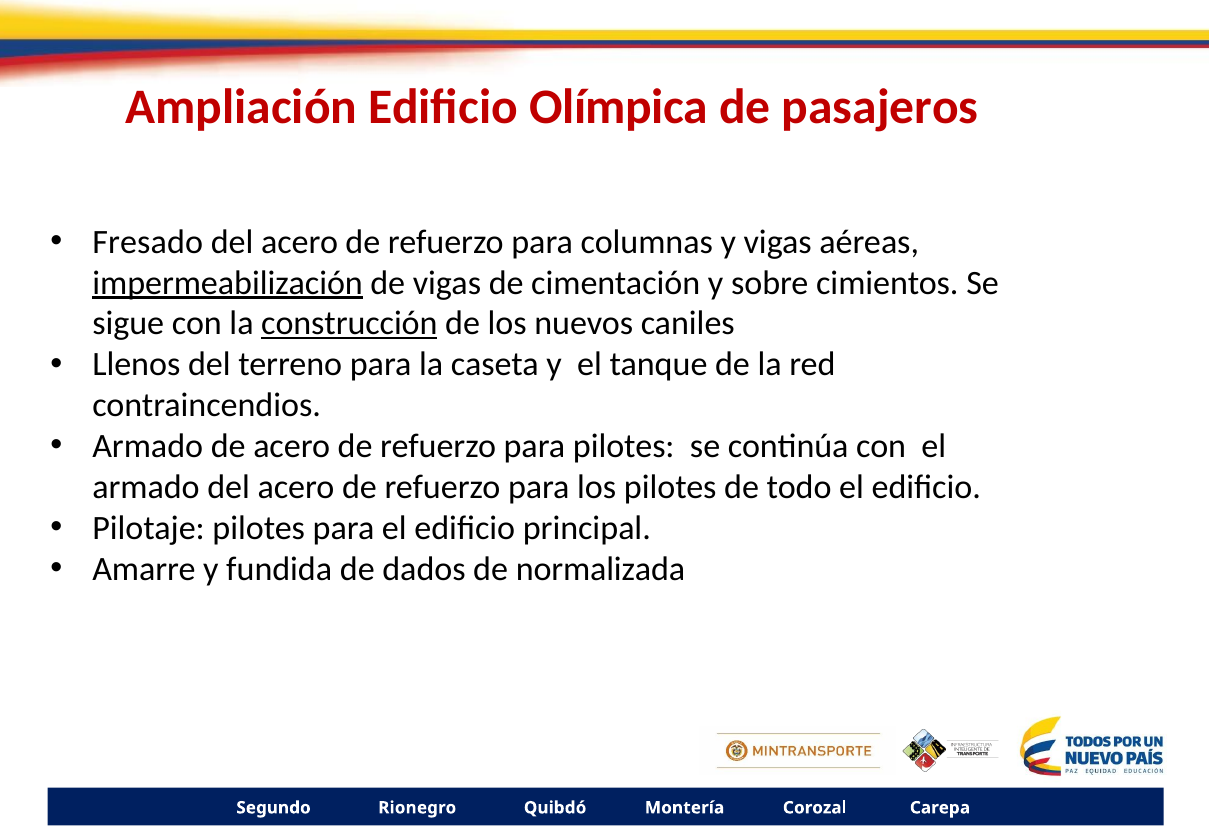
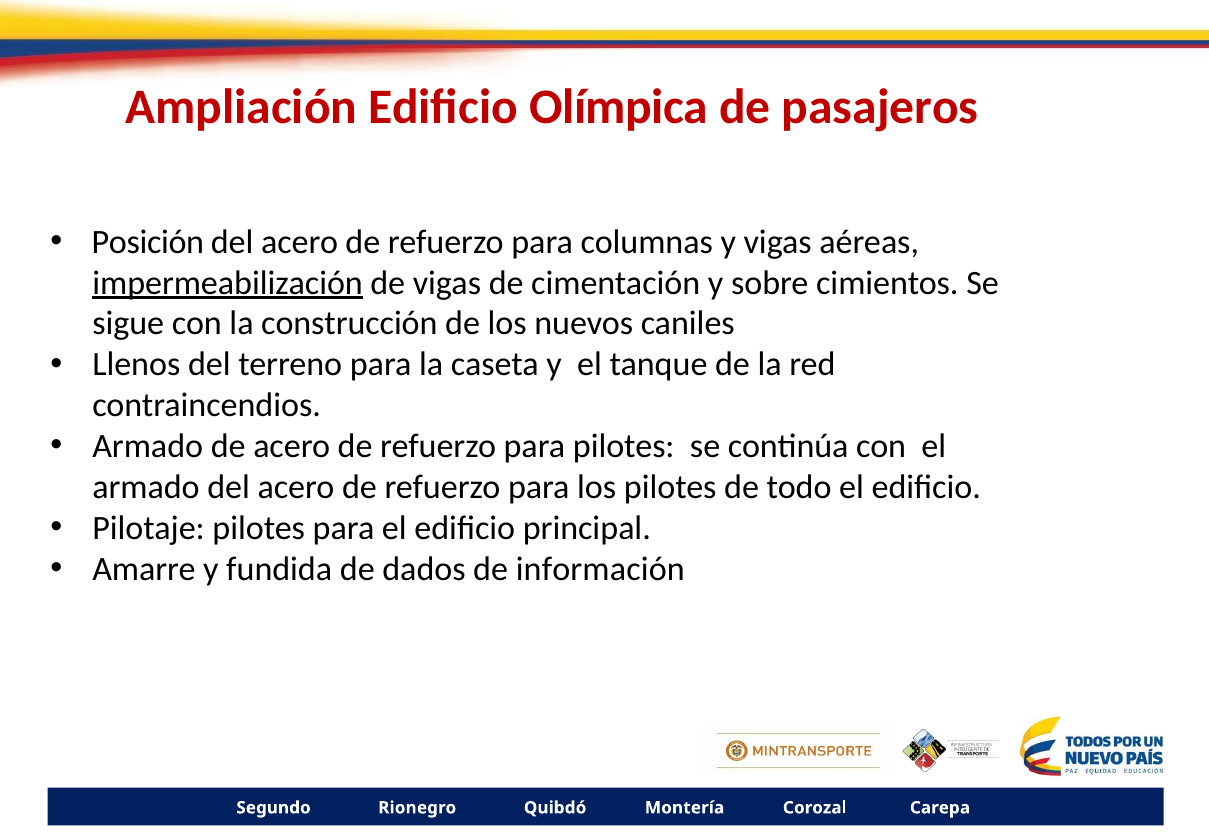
Fresado: Fresado -> Posición (148, 242)
construcción underline: present -> none (349, 324)
normalizada: normalizada -> información (600, 569)
